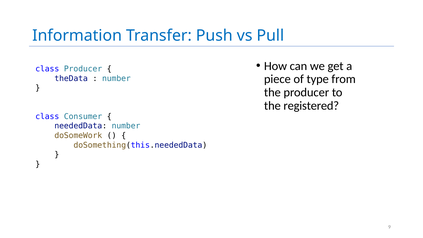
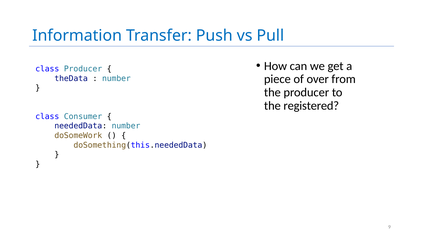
type: type -> over (318, 79)
